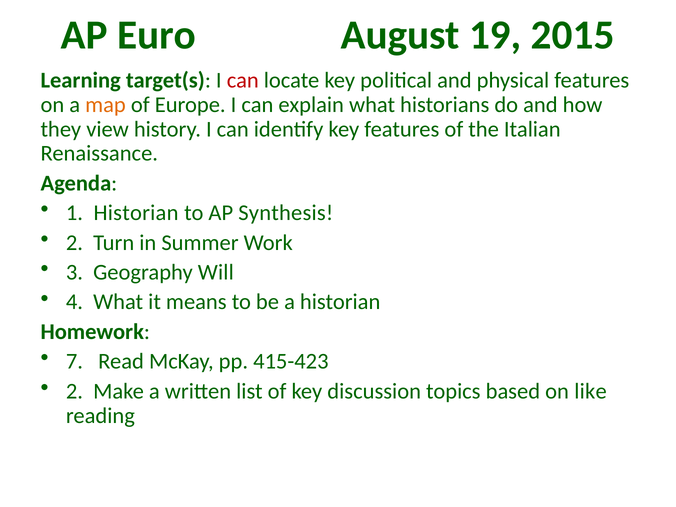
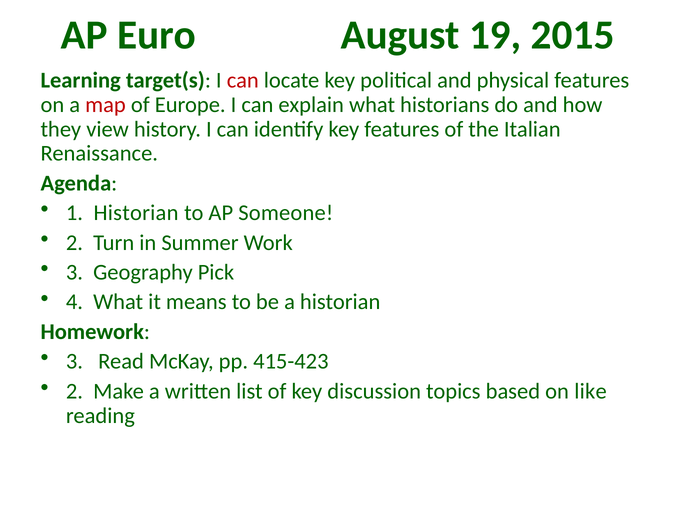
map colour: orange -> red (105, 105)
Synthesis: Synthesis -> Someone (286, 213)
Will: Will -> Pick (216, 272)
7: 7 -> 3 (74, 362)
